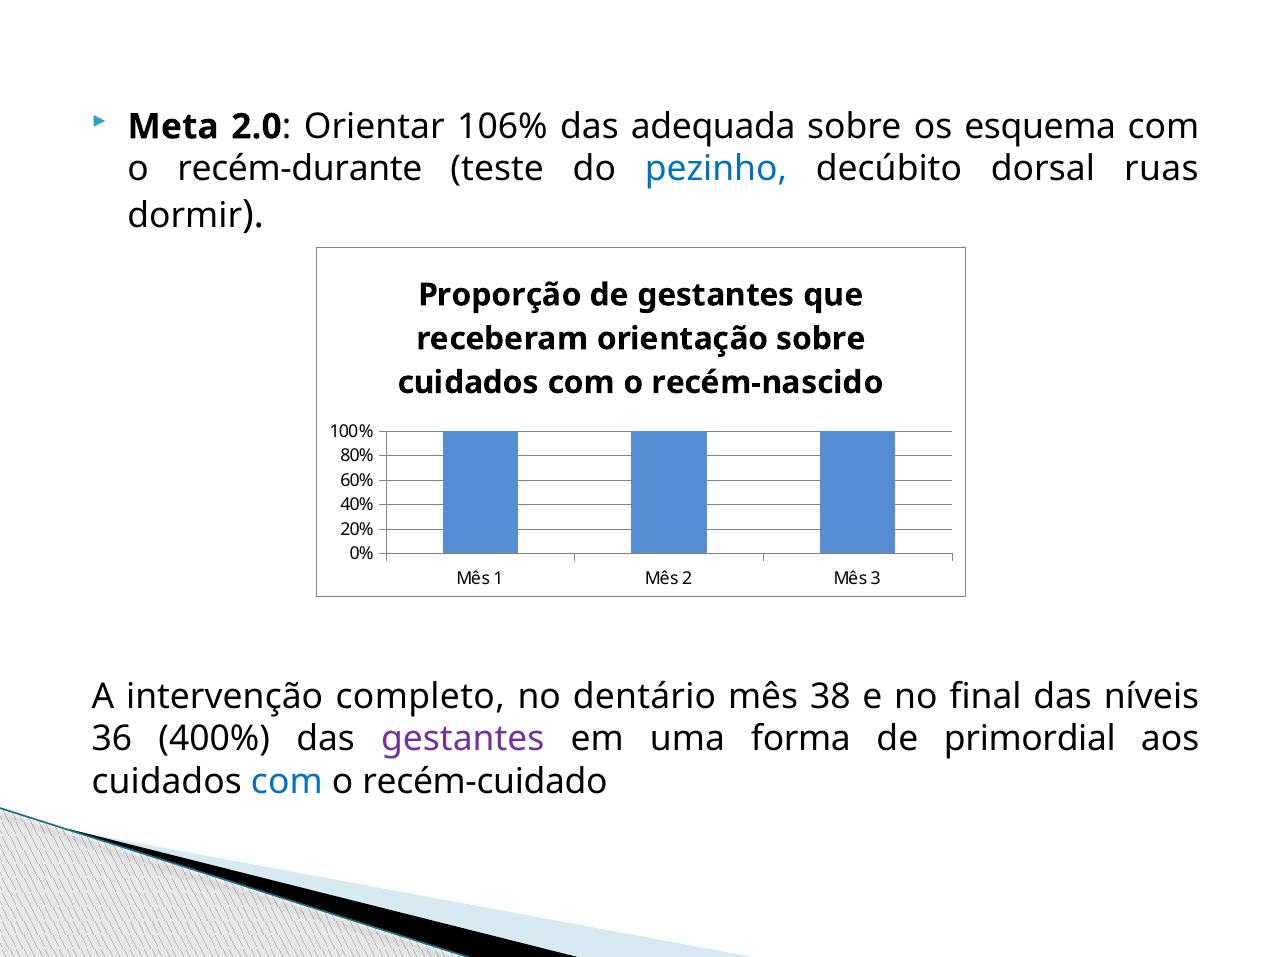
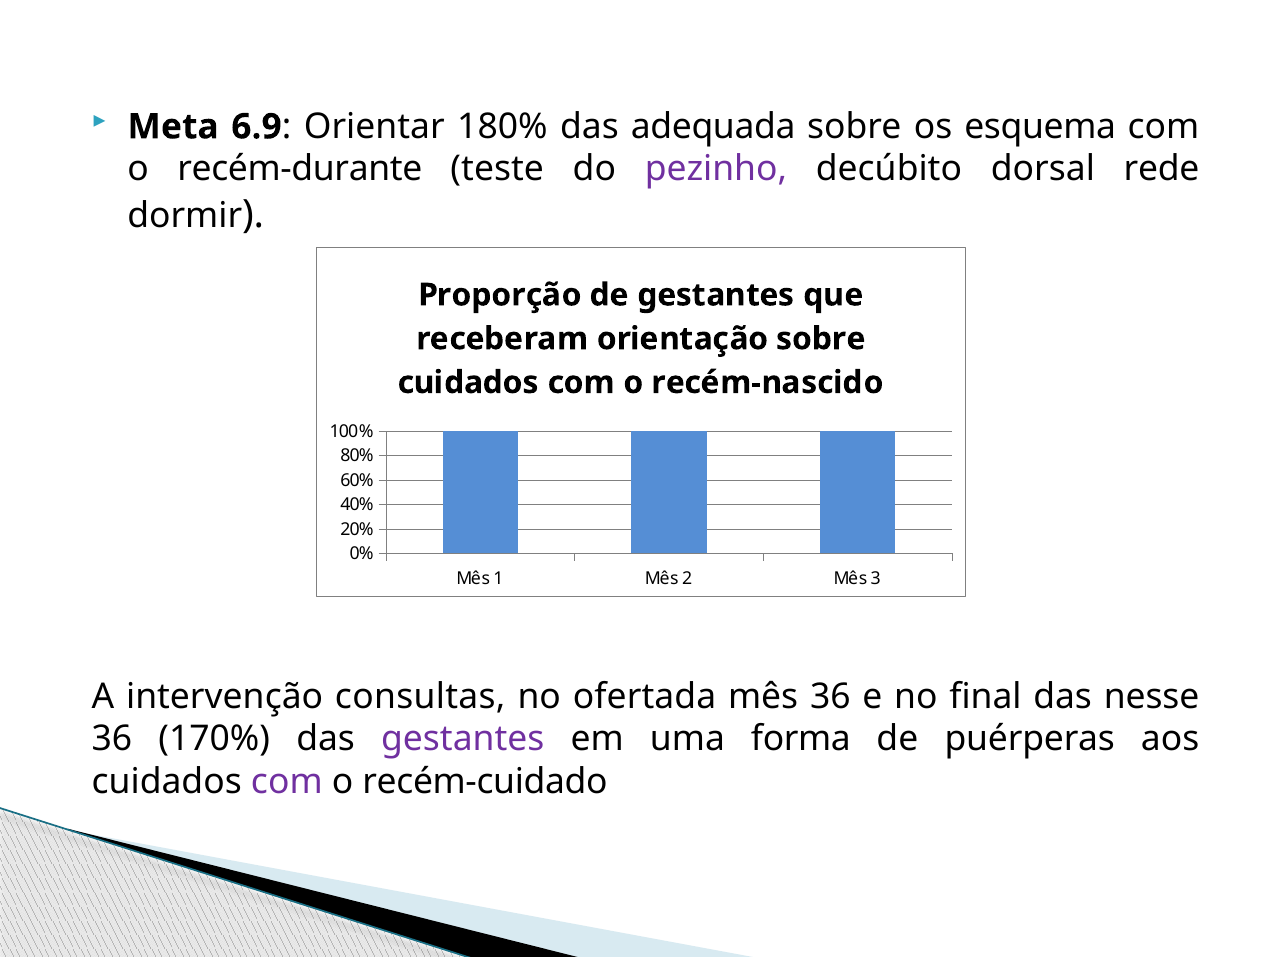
2.0: 2.0 -> 6.9 (257, 127)
106%: 106% -> 180% (502, 127)
pezinho colour: blue -> purple (716, 169)
ruas: ruas -> rede (1162, 169)
completo: completo -> consultas (420, 696)
dentário: dentário -> ofertada (645, 696)
mês 38: 38 -> 36 (830, 696)
níveis: níveis -> nesse (1152, 696)
400%: 400% -> 170% (214, 739)
primordial: primordial -> puérperas (1030, 739)
com colour: blue -> purple (287, 782)
